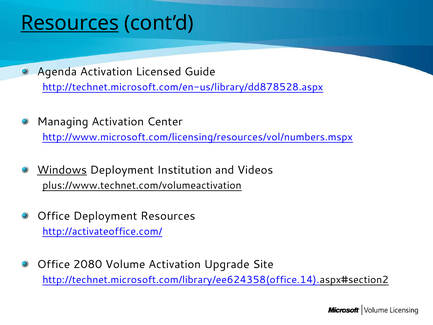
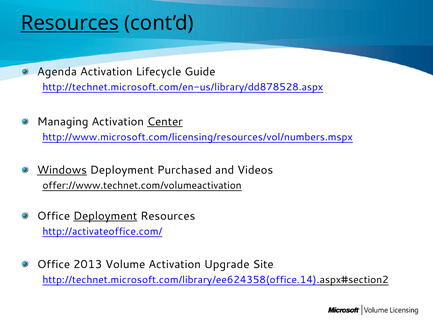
Licensed: Licensed -> Lifecycle (158, 72)
Center underline: none -> present (165, 122)
Institution: Institution -> Purchased (185, 170)
plus://www.technet.com/volumeactivation: plus://www.technet.com/volumeactivation -> offer://www.technet.com/volumeactivation (142, 185)
Deployment underline: none -> present (105, 216)
2080: 2080 -> 2013 (88, 264)
